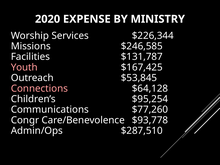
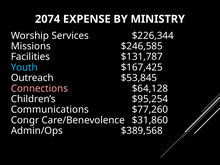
2020: 2020 -> 2074 (48, 19)
Youth colour: pink -> light blue (24, 67)
$93,778: $93,778 -> $31,860 (150, 120)
$287,510: $287,510 -> $389,568 (142, 131)
